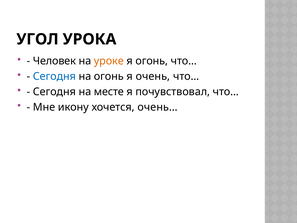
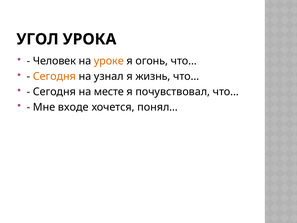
Сегодня colour: blue -> orange (54, 76)
на огонь: огонь -> узнал (109, 76)
очень: очень -> жизнь (153, 76)
икону: икону -> входе (73, 107)
очень…: очень… -> понял… (158, 107)
